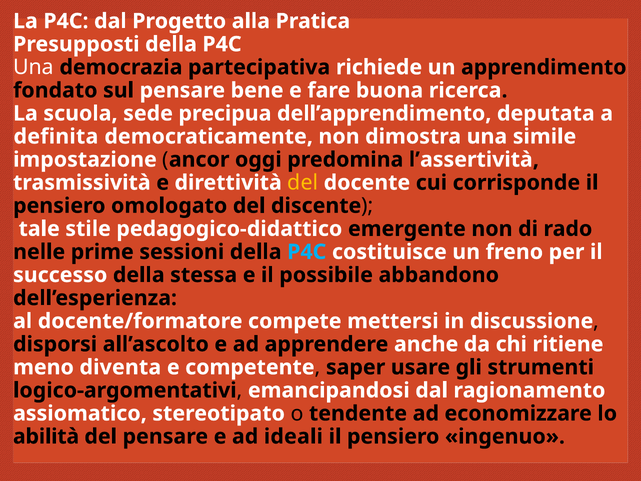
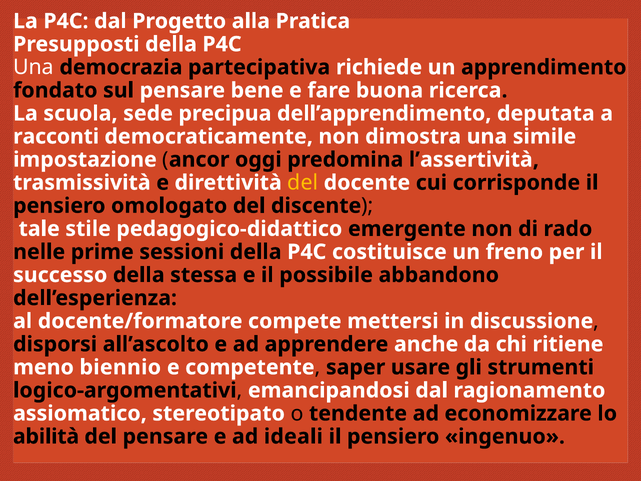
definita: definita -> racconti (56, 136)
P4C colour: light blue -> white (307, 252)
diventa: diventa -> biennio (120, 367)
